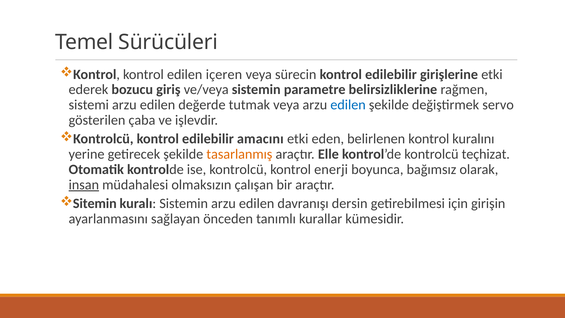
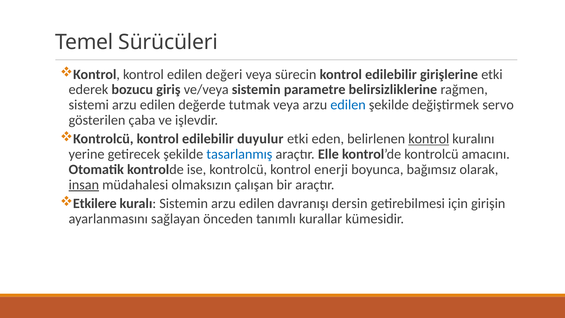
içeren: içeren -> değeri (224, 74)
amacını: amacını -> duyulur (260, 139)
kontrol underline: none -> present (429, 139)
tasarlanmış colour: orange -> blue (239, 154)
teçhizat: teçhizat -> amacını (486, 154)
Sitemin: Sitemin -> Etkilere (95, 203)
